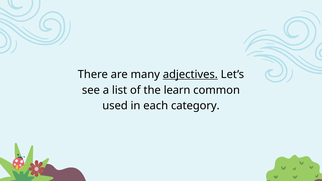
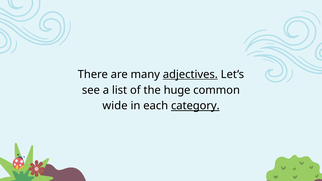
learn: learn -> huge (177, 90)
used: used -> wide (115, 106)
category underline: none -> present (195, 106)
